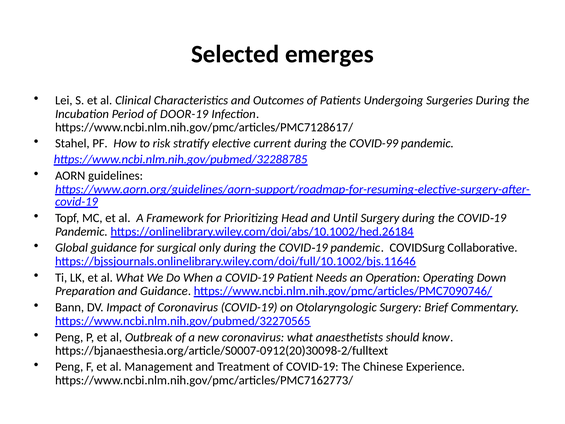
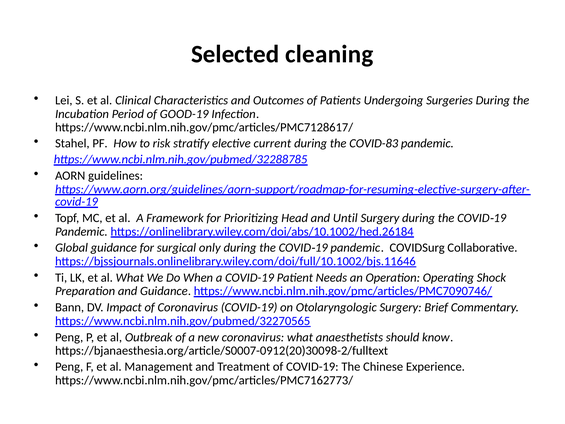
emerges: emerges -> cleaning (329, 54)
DOOR-19: DOOR-19 -> GOOD-19 (184, 114)
COVID-99: COVID-99 -> COVID-83 (374, 143)
Down: Down -> Shock (491, 277)
